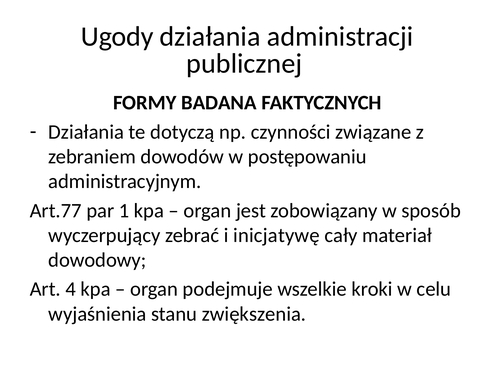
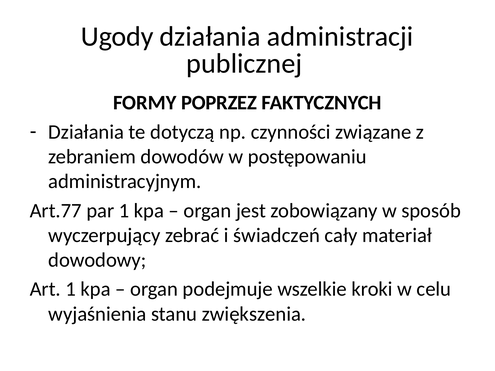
BADANA: BADANA -> POPRZEZ (219, 103)
inicjatywę: inicjatywę -> świadczeń (277, 235)
Art 4: 4 -> 1 (71, 289)
